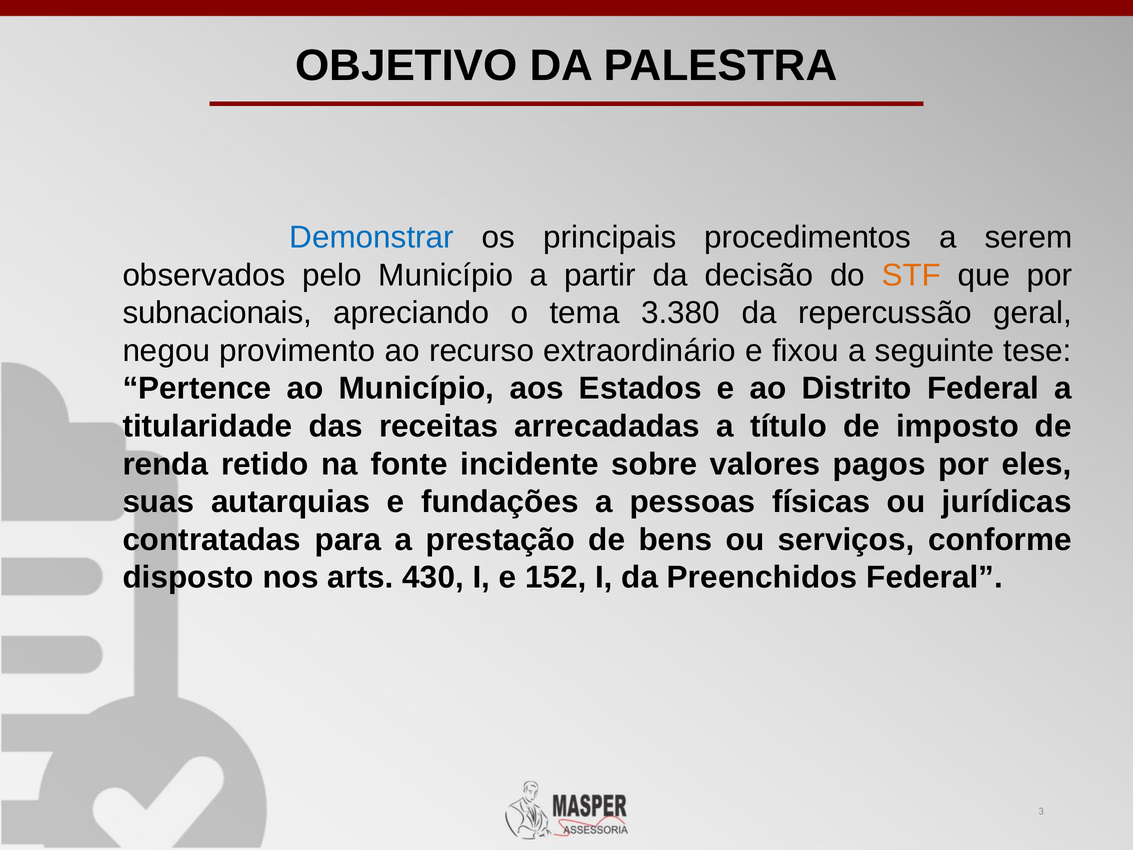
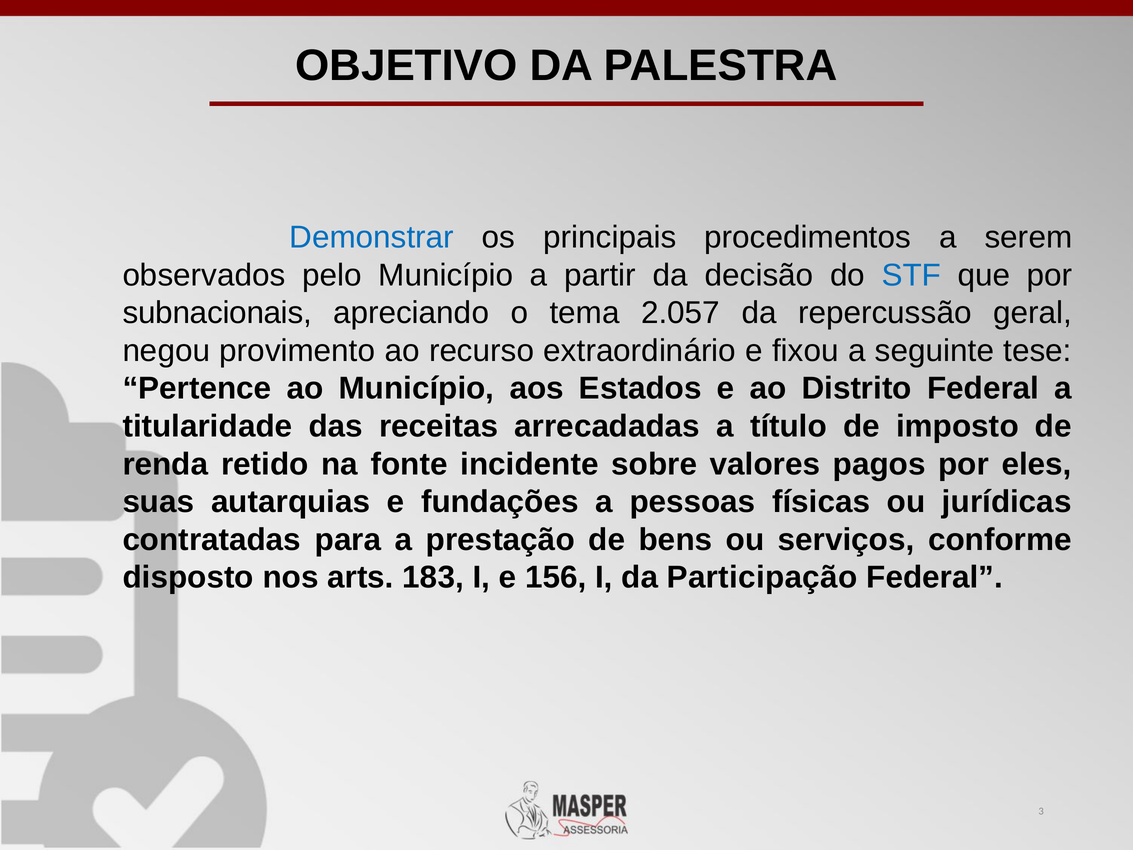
STF colour: orange -> blue (911, 275)
3.380: 3.380 -> 2.057 (681, 313)
430: 430 -> 183 (433, 577)
152: 152 -> 156 (556, 577)
Preenchidos: Preenchidos -> Participação (762, 577)
